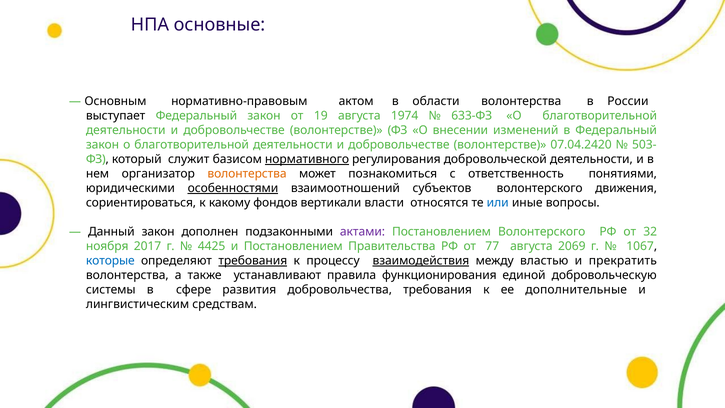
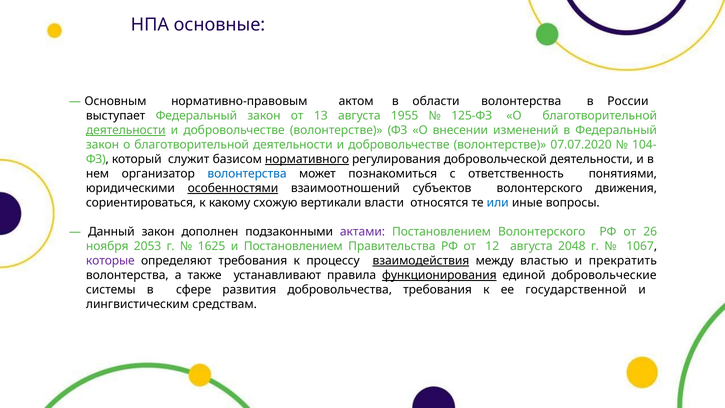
19: 19 -> 13 (321, 116)
1974: 1974 -> 1955 (405, 116)
633-ФЗ: 633-ФЗ -> 125-ФЗ (472, 116)
деятельности underline: none -> present (126, 130)
07.04.2420: 07.04.2420 -> 07.07.2020 (581, 145)
503-: 503- -> 104- (644, 145)
волонтерства colour: orange -> blue (247, 174)
фондов: фондов -> схожую (275, 203)
32: 32 -> 26 (650, 232)
2017: 2017 -> 2053 (148, 246)
4425: 4425 -> 1625 (212, 246)
77: 77 -> 12 (492, 246)
2069: 2069 -> 2048 (572, 246)
которые colour: blue -> purple (110, 261)
требования underline: present -> none (253, 261)
функционирования underline: none -> present (439, 275)
добровольческую: добровольческую -> добровольческие (604, 275)
дополнительные: дополнительные -> государственной (576, 290)
